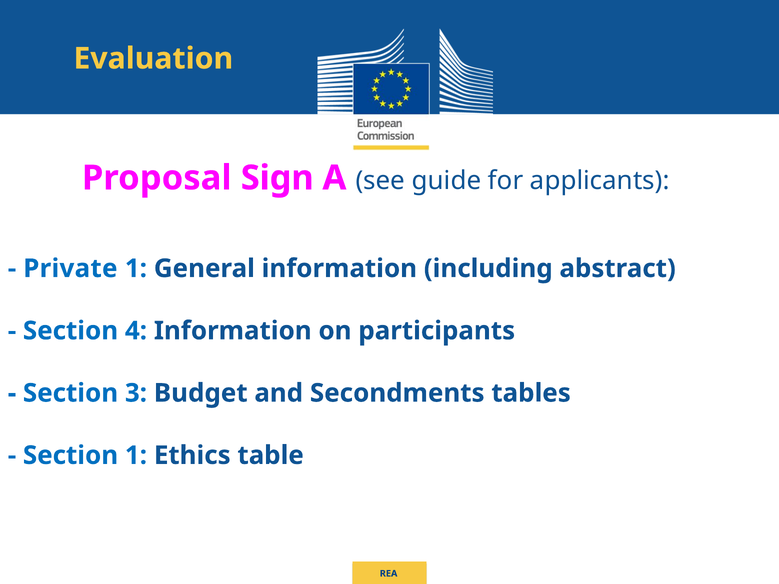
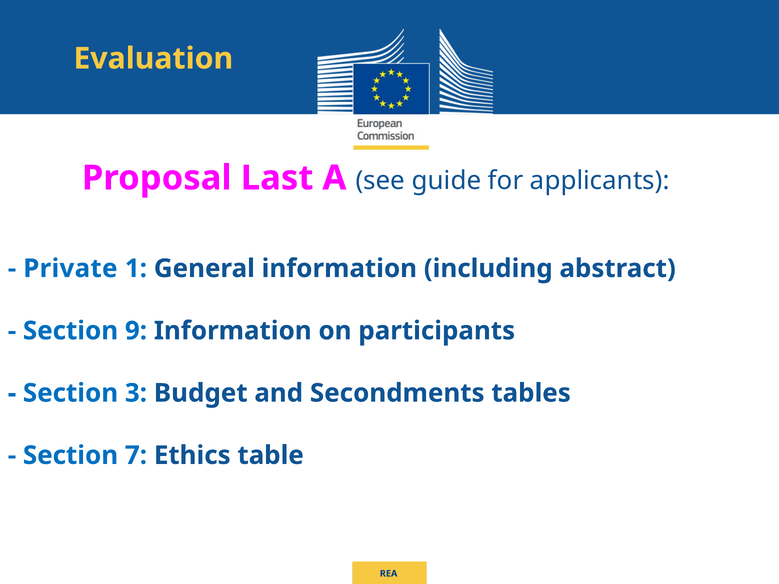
Sign: Sign -> Last (277, 178)
4: 4 -> 9 (136, 331)
Section 1: 1 -> 7 (136, 456)
